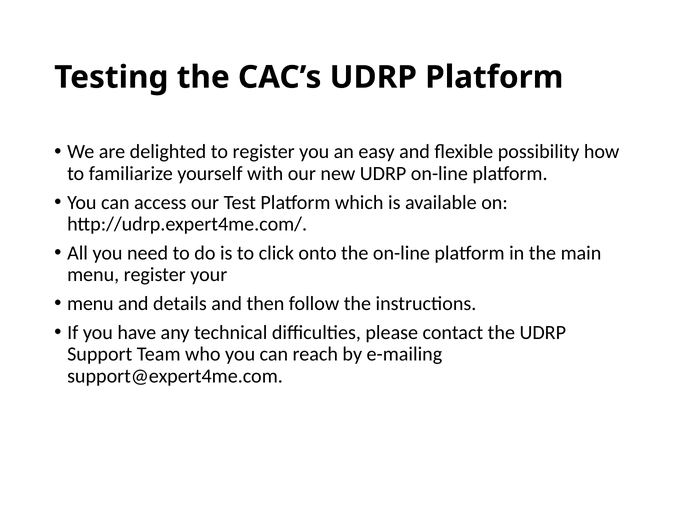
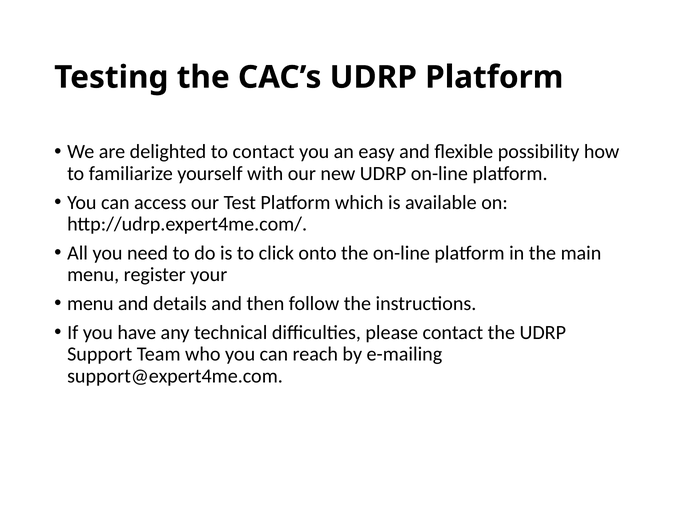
to register: register -> contact (264, 152)
